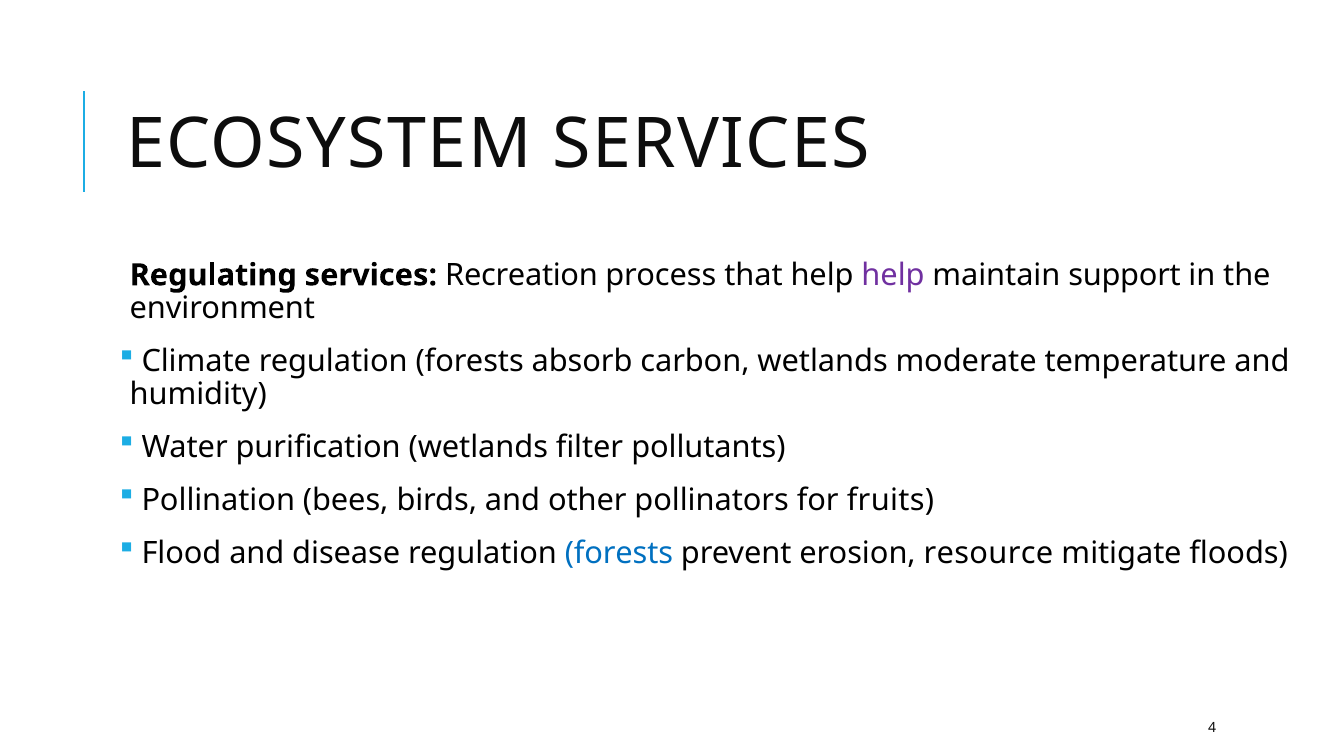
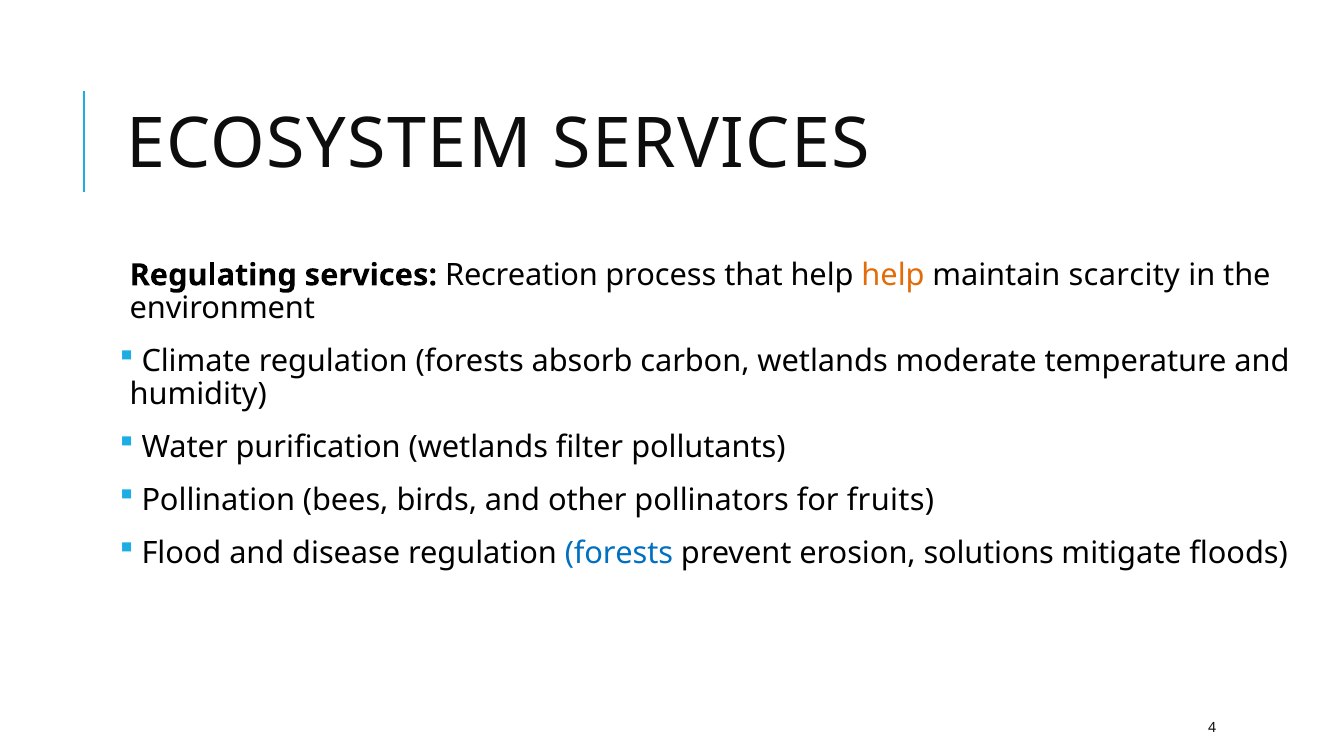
help colour: purple -> orange (893, 275)
support: support -> scarcity (1124, 275)
resource: resource -> solutions (989, 553)
